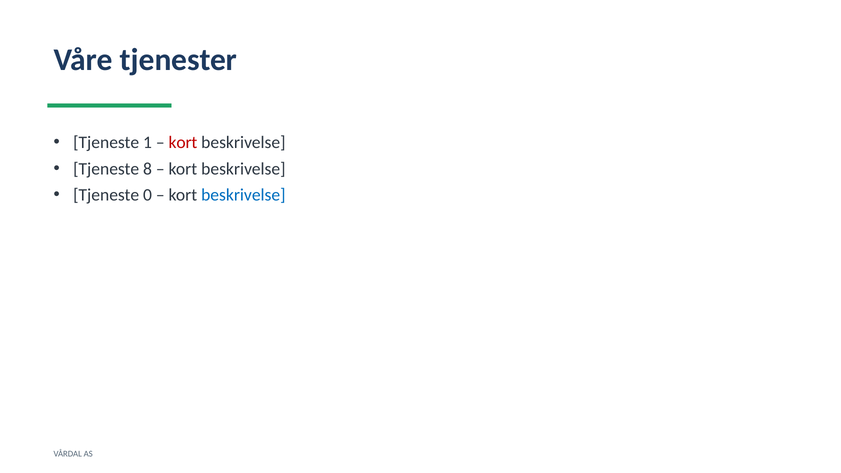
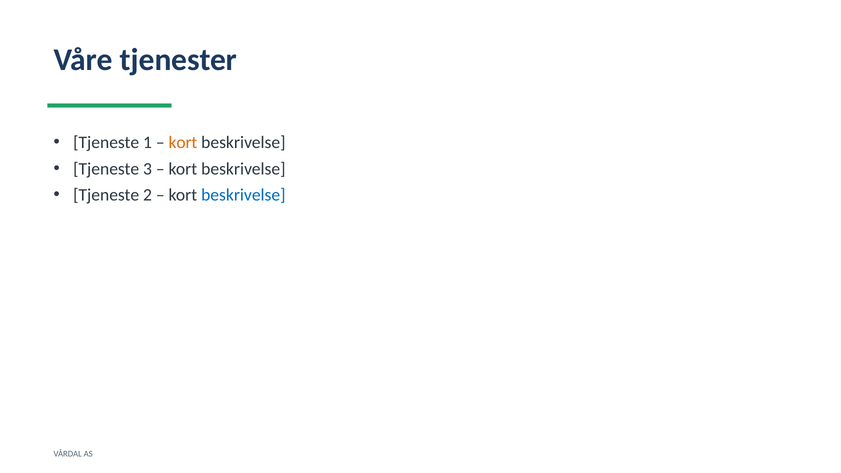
kort colour: red -> orange (183, 142)
8: 8 -> 3 (147, 169)
0: 0 -> 2 (147, 195)
